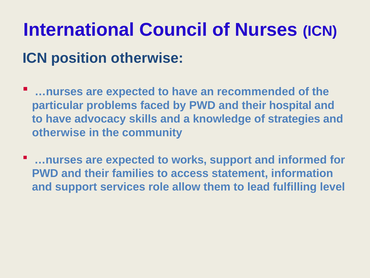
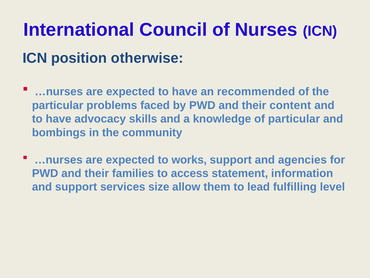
hospital: hospital -> content (290, 105)
of strategies: strategies -> particular (294, 119)
otherwise: otherwise -> bombings (59, 132)
informed: informed -> agencies (302, 159)
role: role -> size (159, 187)
